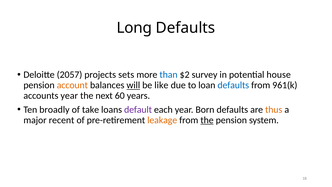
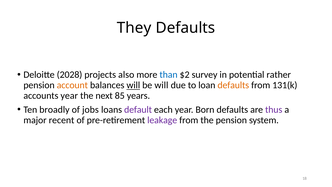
Long: Long -> They (134, 28)
2057: 2057 -> 2028 (70, 75)
sets: sets -> also (126, 75)
house: house -> rather (279, 75)
be like: like -> will (161, 85)
defaults colour: blue -> orange (233, 85)
961(k: 961(k -> 131(k (285, 85)
60: 60 -> 85 (120, 96)
take: take -> jobs (90, 110)
thus colour: orange -> purple (274, 110)
leakage colour: orange -> purple (162, 120)
the underline: present -> none (207, 120)
